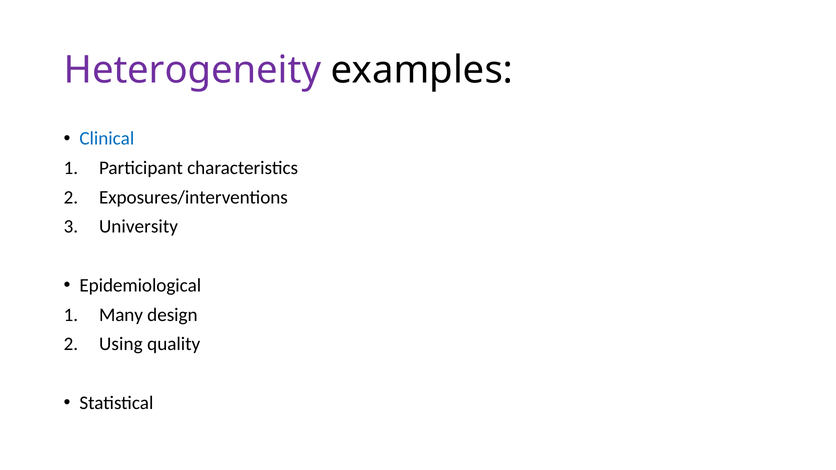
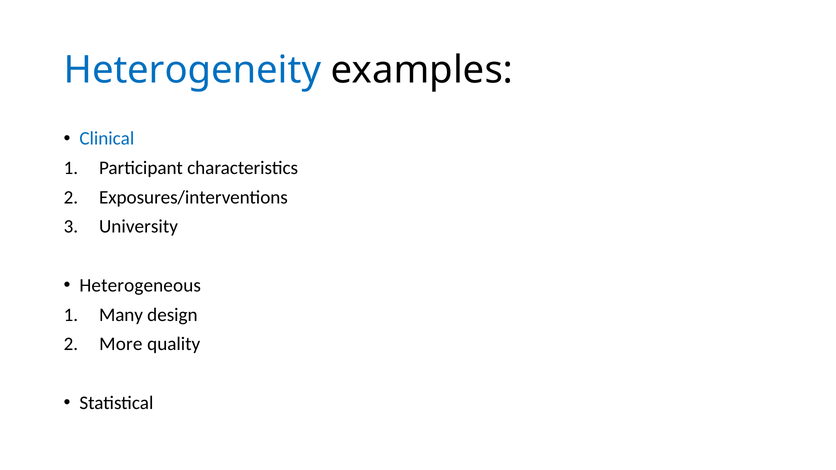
Heterogeneity colour: purple -> blue (192, 70)
Epidemiological: Epidemiological -> Heterogeneous (140, 286)
Using: Using -> More (121, 344)
